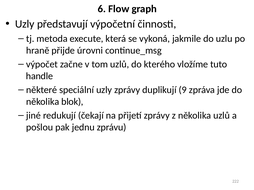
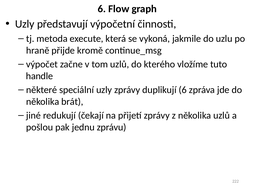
úrovni: úrovni -> kromě (90, 51)
duplikují 9: 9 -> 6 (183, 90)
blok: blok -> brát (72, 102)
